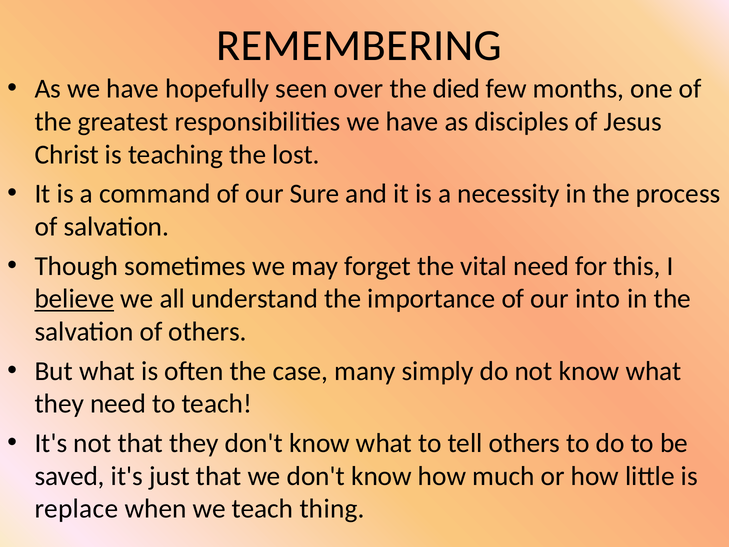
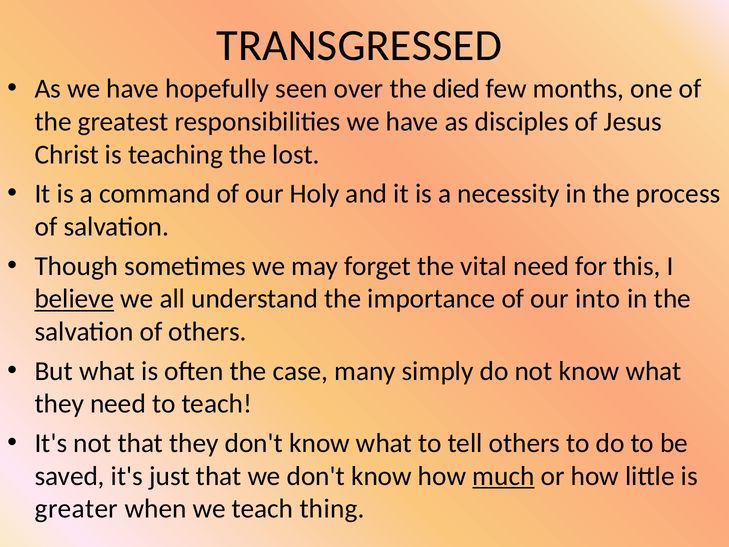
REMEMBERING: REMEMBERING -> TRANSGRESSED (359, 46)
Sure: Sure -> Holy (315, 194)
much underline: none -> present (503, 476)
replace: replace -> greater (76, 509)
